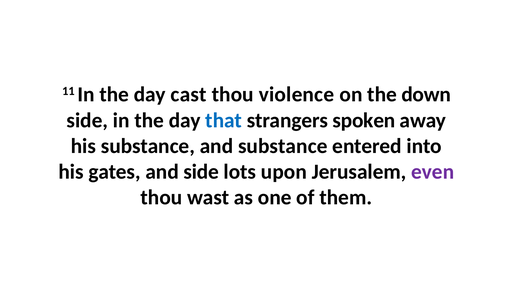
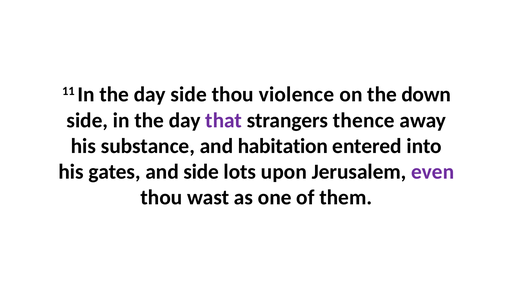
day cast: cast -> side (189, 94)
that colour: blue -> purple (224, 120)
spoken: spoken -> thence (364, 120)
and substance: substance -> habitation (283, 146)
